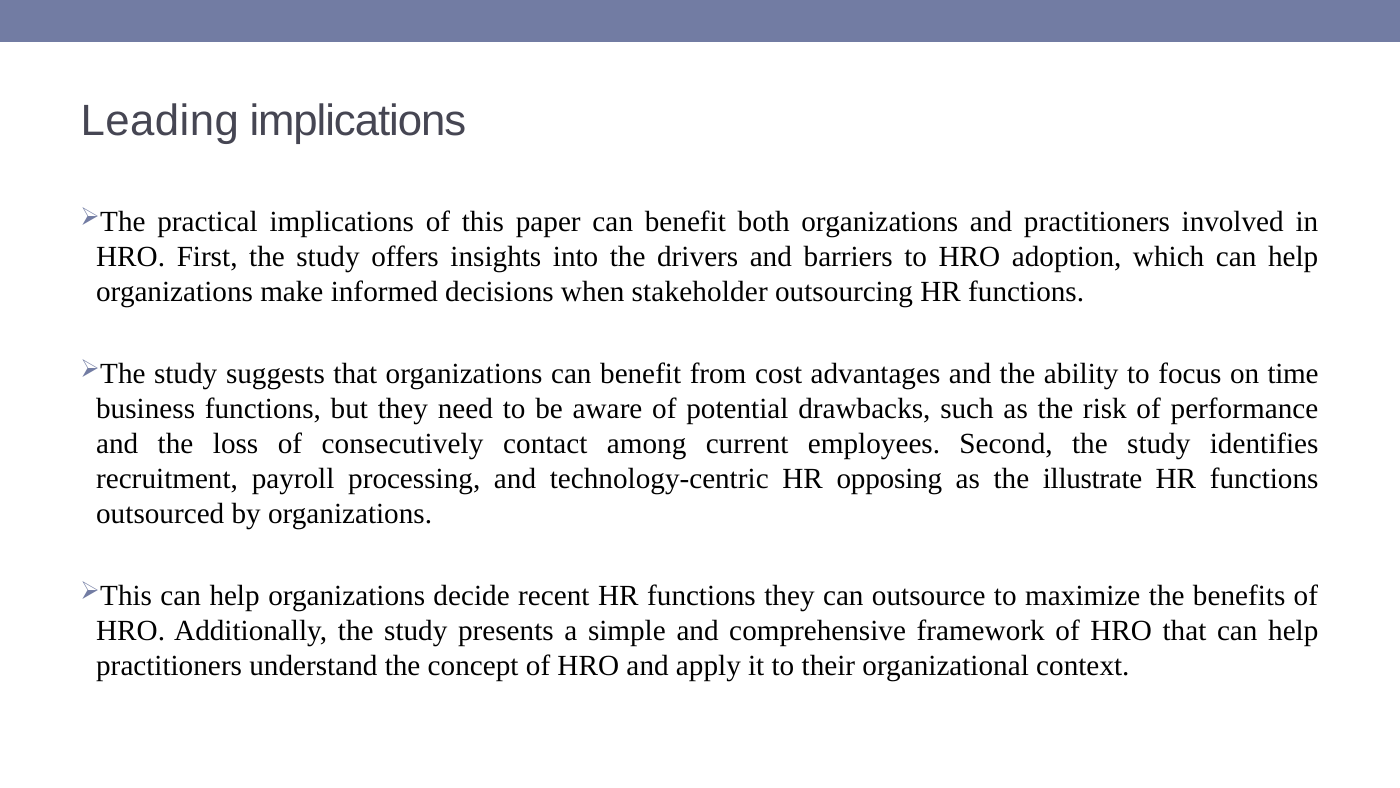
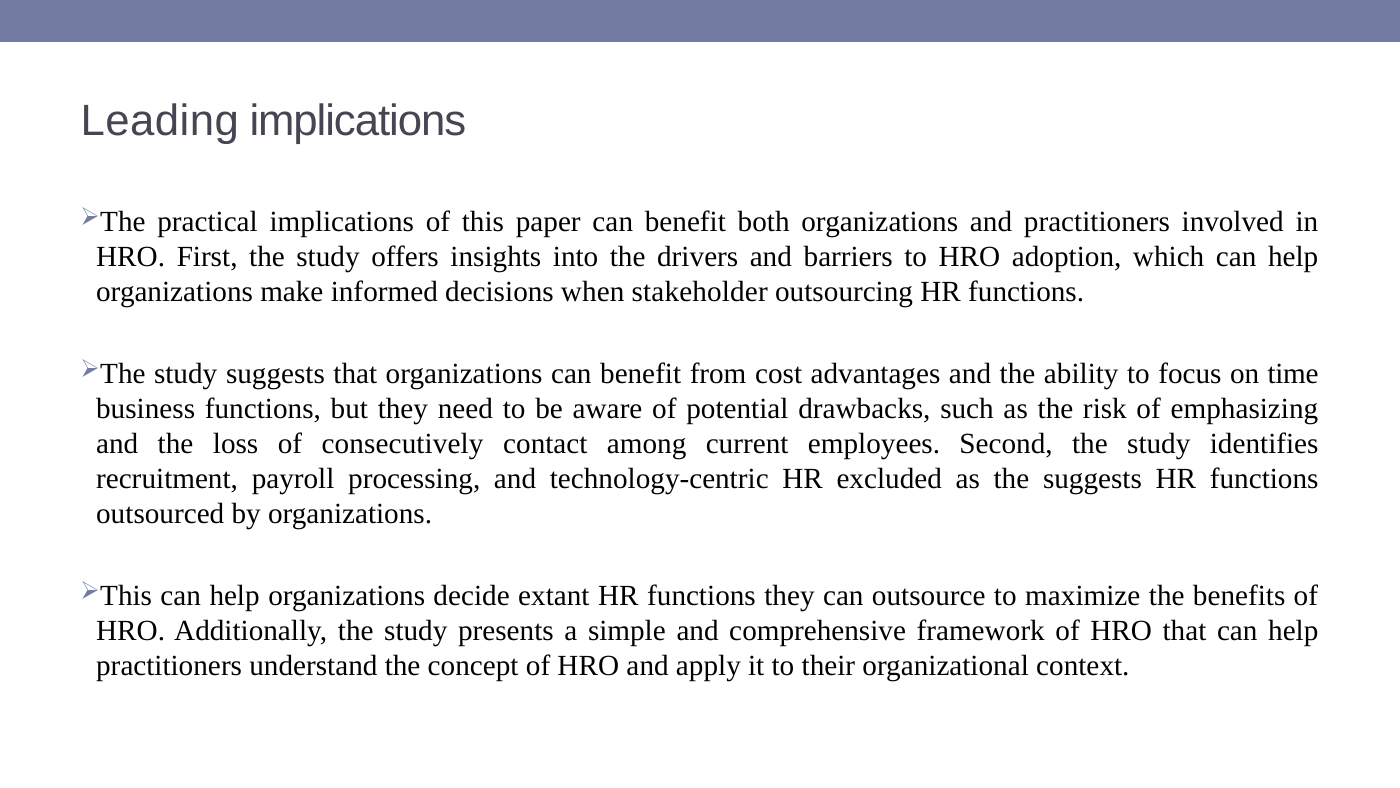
performance: performance -> emphasizing (1244, 409)
opposing: opposing -> excluded (889, 479)
the illustrate: illustrate -> suggests (1092, 479)
recent: recent -> extant (554, 596)
